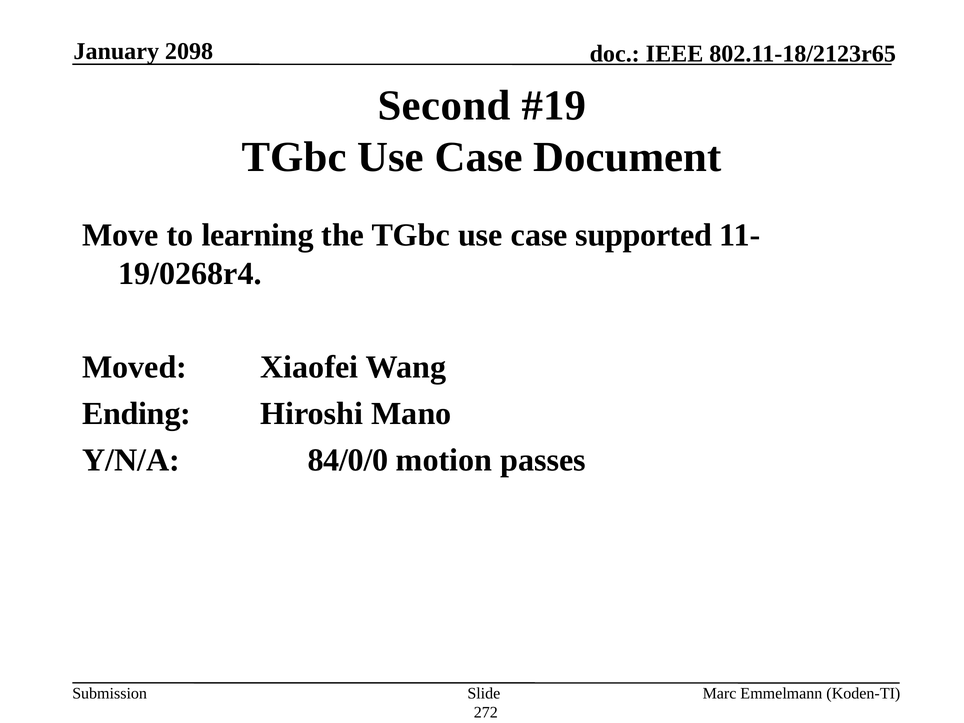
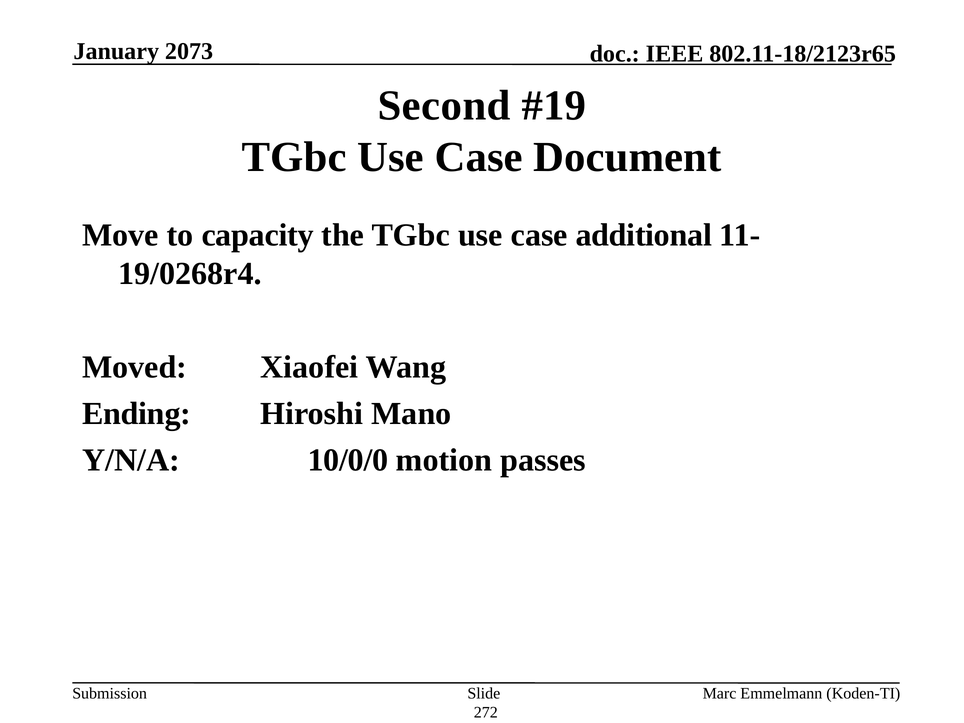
2098: 2098 -> 2073 (189, 51)
learning: learning -> capacity (258, 235)
supported: supported -> additional (644, 235)
84/0/0: 84/0/0 -> 10/0/0 (348, 460)
